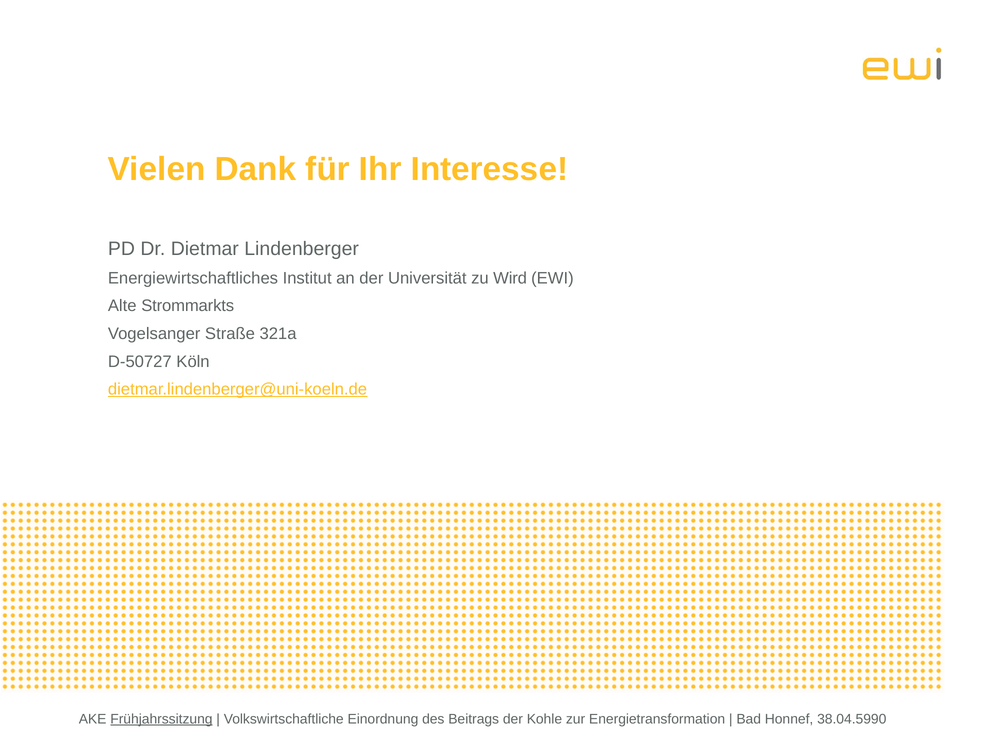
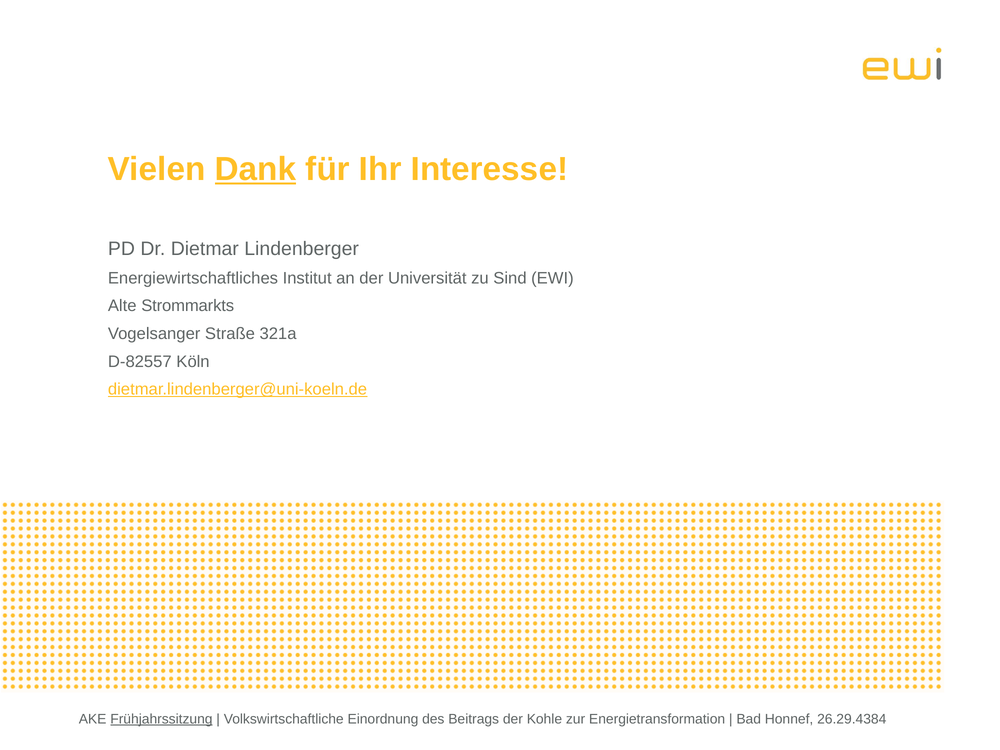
Dank underline: none -> present (255, 169)
Wird: Wird -> Sind (510, 278)
D-50727: D-50727 -> D-82557 (140, 362)
38.04.5990: 38.04.5990 -> 26.29.4384 (852, 719)
